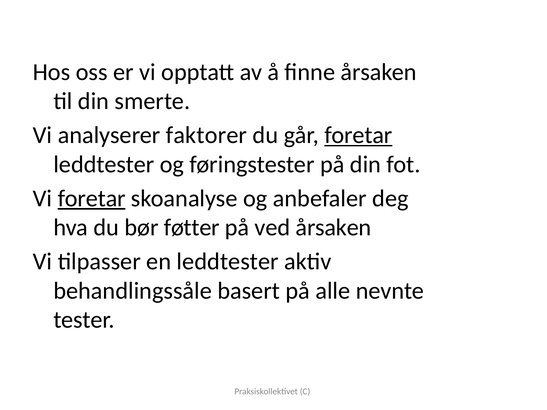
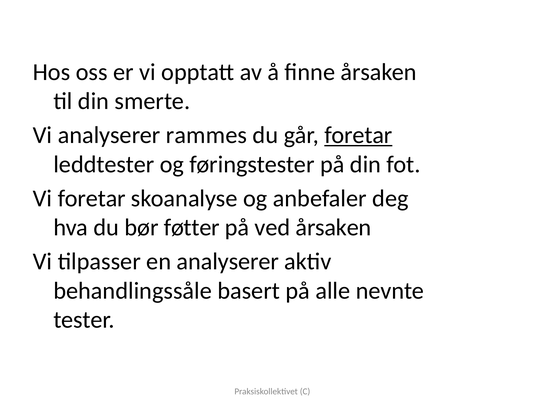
faktorer: faktorer -> rammes (206, 135)
foretar underline: present -> none (92, 199)
en leddtester: leddtester -> analyserer (228, 262)
